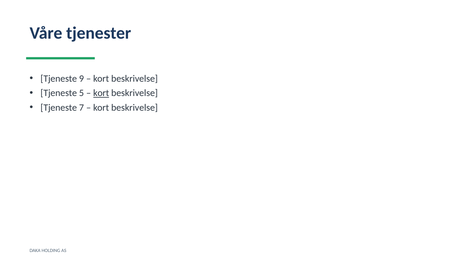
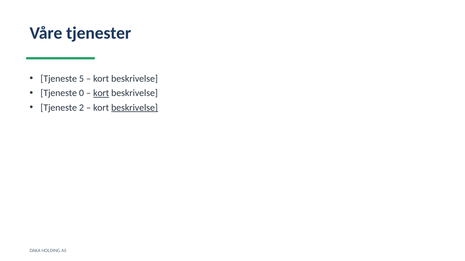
9: 9 -> 5 (82, 79)
5: 5 -> 0 (82, 93)
7: 7 -> 2 (82, 108)
beskrivelse underline: none -> present (135, 108)
